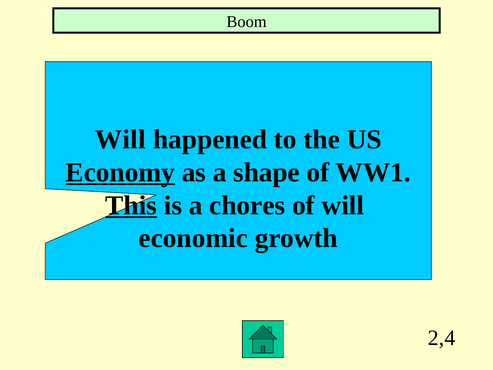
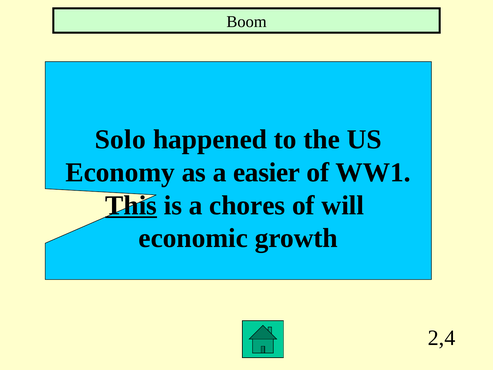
Will: Will -> Solo (120, 140)
Economy underline: present -> none (120, 172)
shape: shape -> easier (267, 172)
